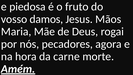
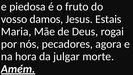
Mãos: Mãos -> Estais (108, 19)
carne: carne -> julgar (67, 56)
